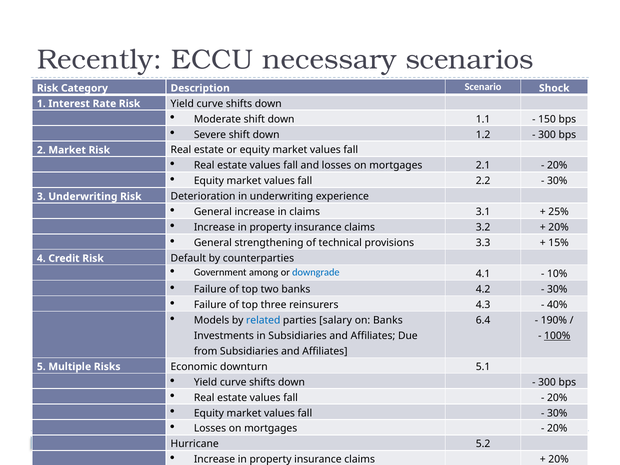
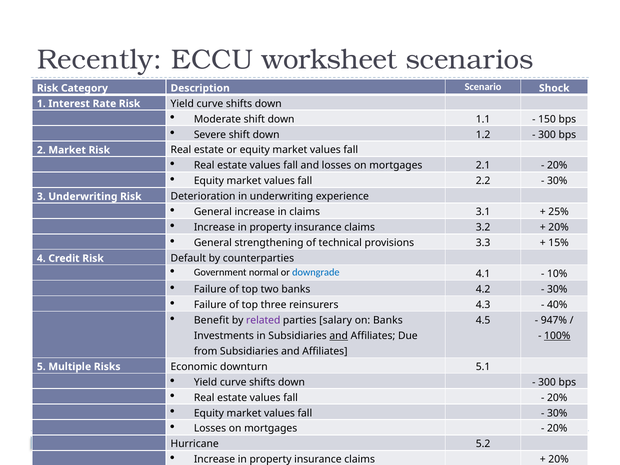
necessary: necessary -> worksheet (330, 60)
among: among -> normal (264, 272)
Models: Models -> Benefit (212, 320)
related colour: blue -> purple (263, 320)
6.4: 6.4 -> 4.5 (483, 320)
190%: 190% -> 947% (554, 320)
and underline: none -> present (339, 336)
